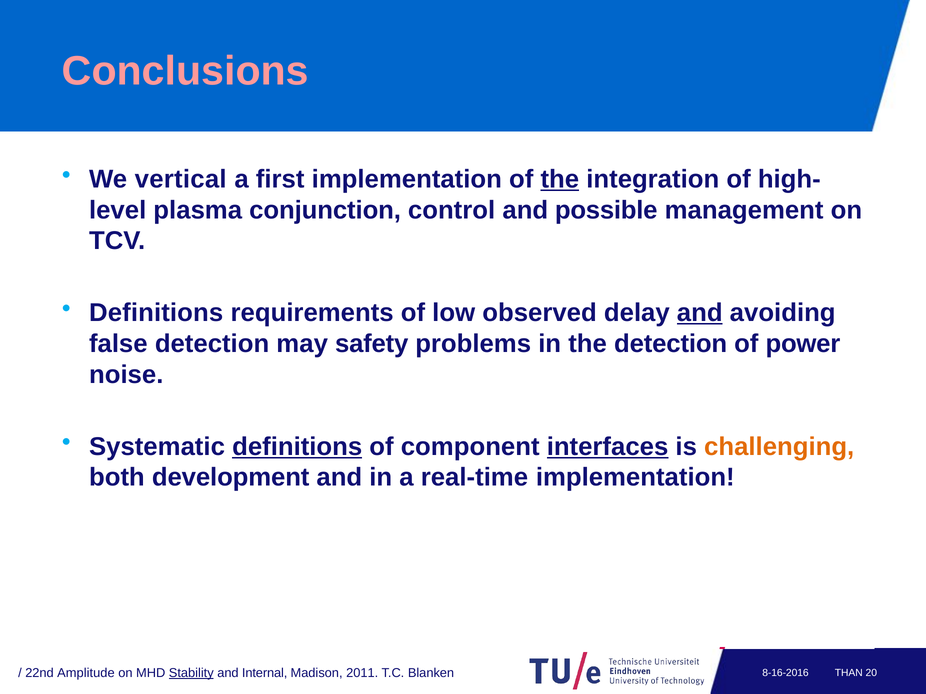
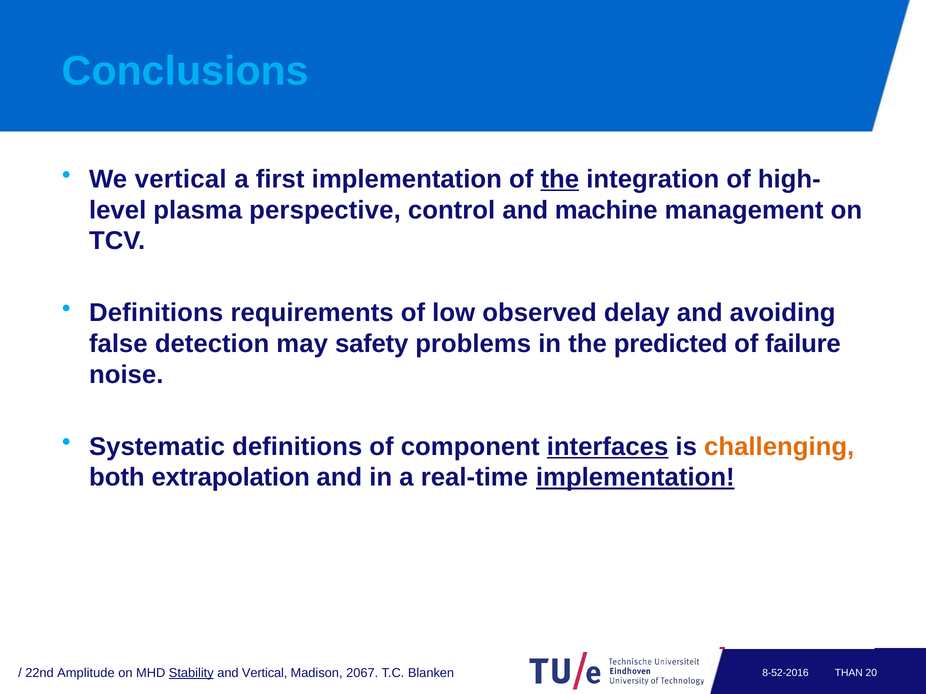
Conclusions colour: pink -> light blue (185, 71)
conjunction: conjunction -> perspective (325, 210)
possible: possible -> machine (606, 210)
and underline: present -> none (700, 313)
the detection: detection -> predicted (671, 344)
power: power -> failure (803, 344)
definitions underline: present -> none (297, 447)
development: development -> extrapolation (231, 478)
implementation underline: none -> present (635, 478)
and Internal: Internal -> Vertical (265, 673)
2011: 2011 -> 2067 (362, 673)
8-16-2016: 8-16-2016 -> 8-52-2016 (786, 673)
